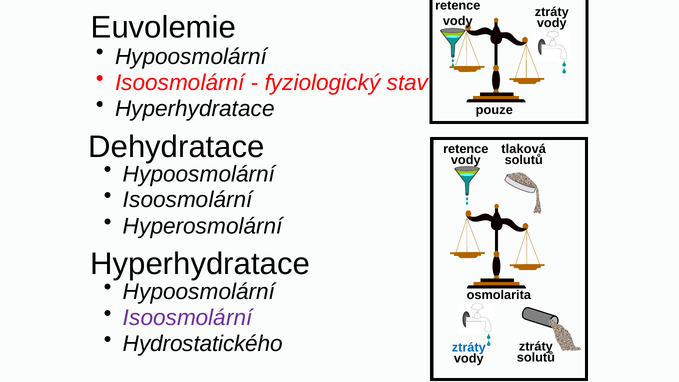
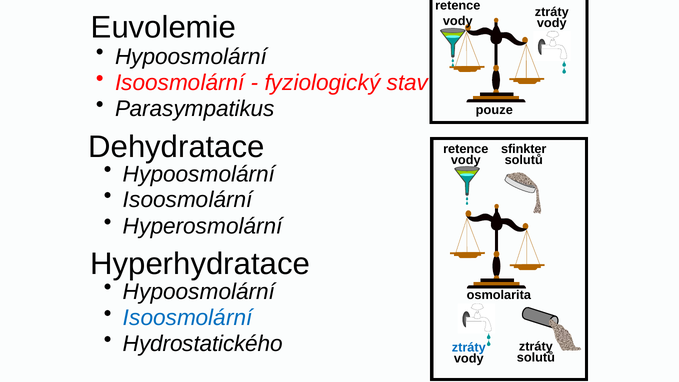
Hyperhydratace: Hyperhydratace -> Parasympatikus (195, 109)
tlaková: tlaková -> sfinkter (524, 149)
Isoosmolární colour: purple -> blue (188, 318)
